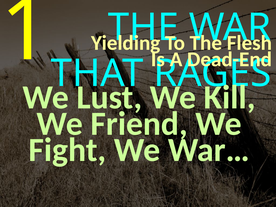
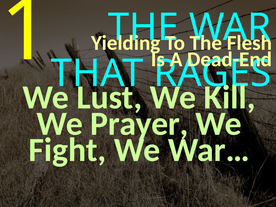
Friend: Friend -> Prayer (139, 124)
